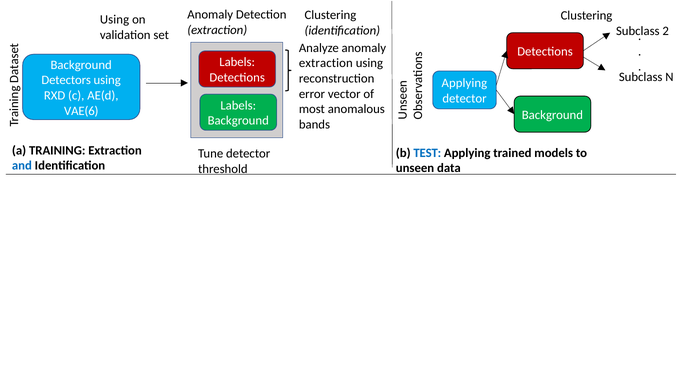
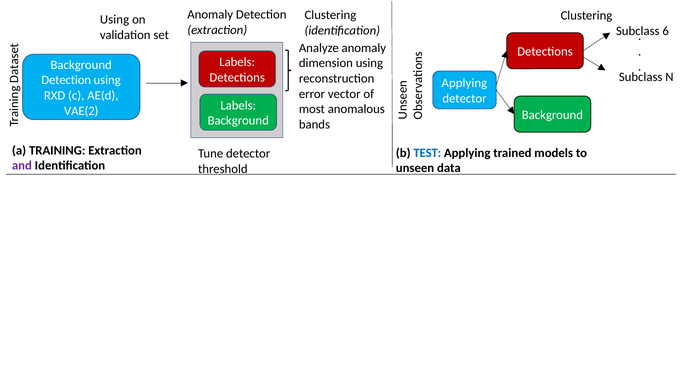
2: 2 -> 6 (666, 31)
extraction: extraction -> dimension (326, 63)
Detectors: Detectors -> Detection (66, 80)
VAE(6: VAE(6 -> VAE(2 (81, 111)
and colour: blue -> purple (22, 165)
